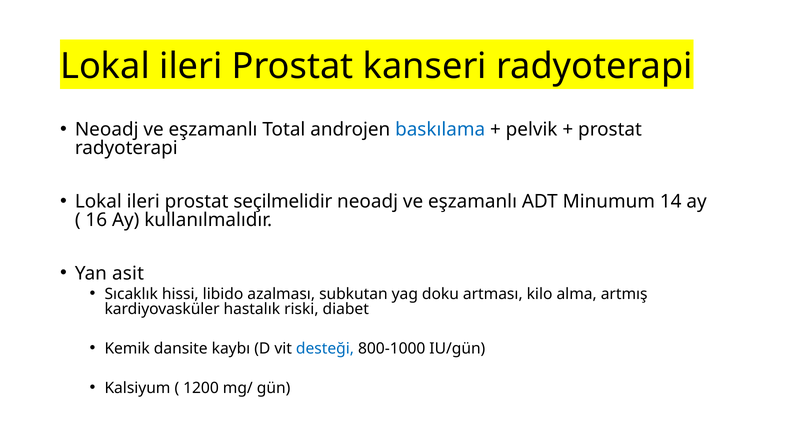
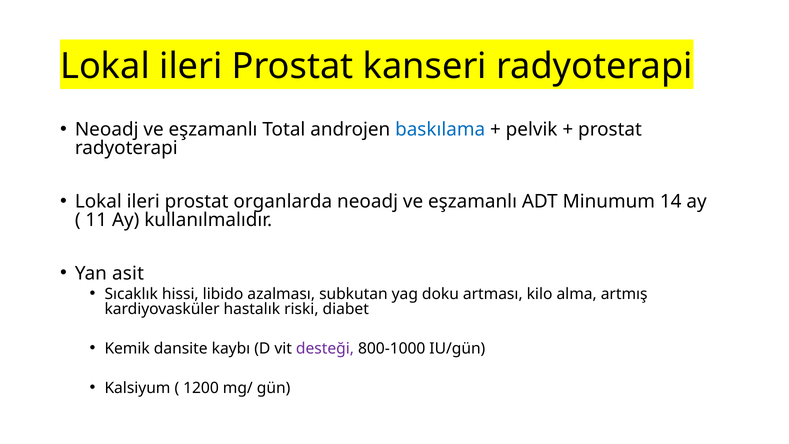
seçilmelidir: seçilmelidir -> organlarda (283, 201)
16: 16 -> 11 (96, 220)
desteği colour: blue -> purple (325, 348)
